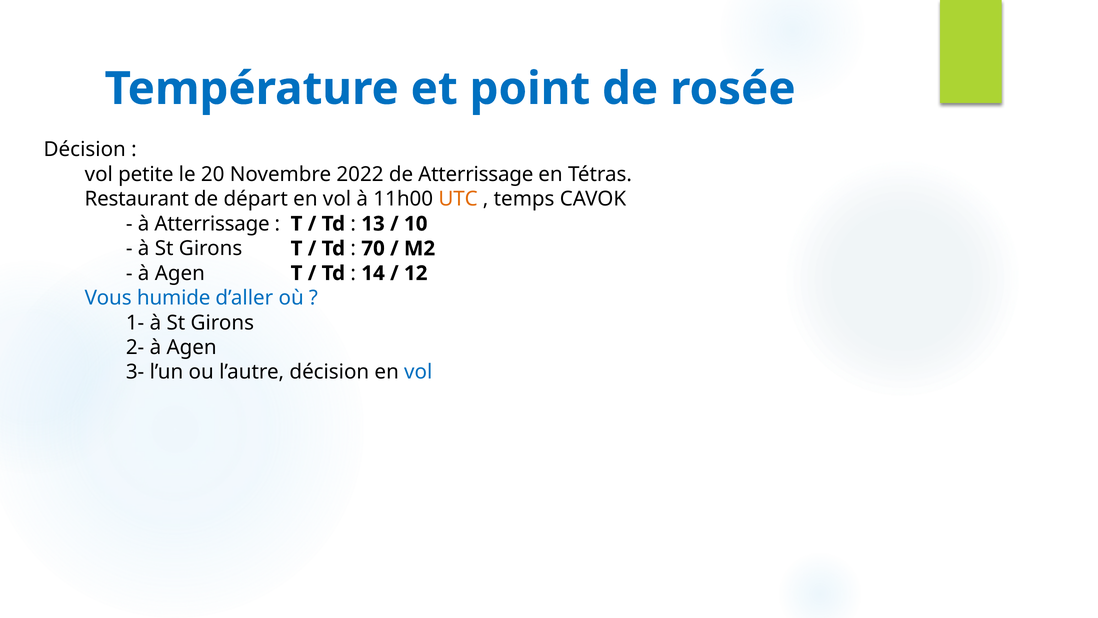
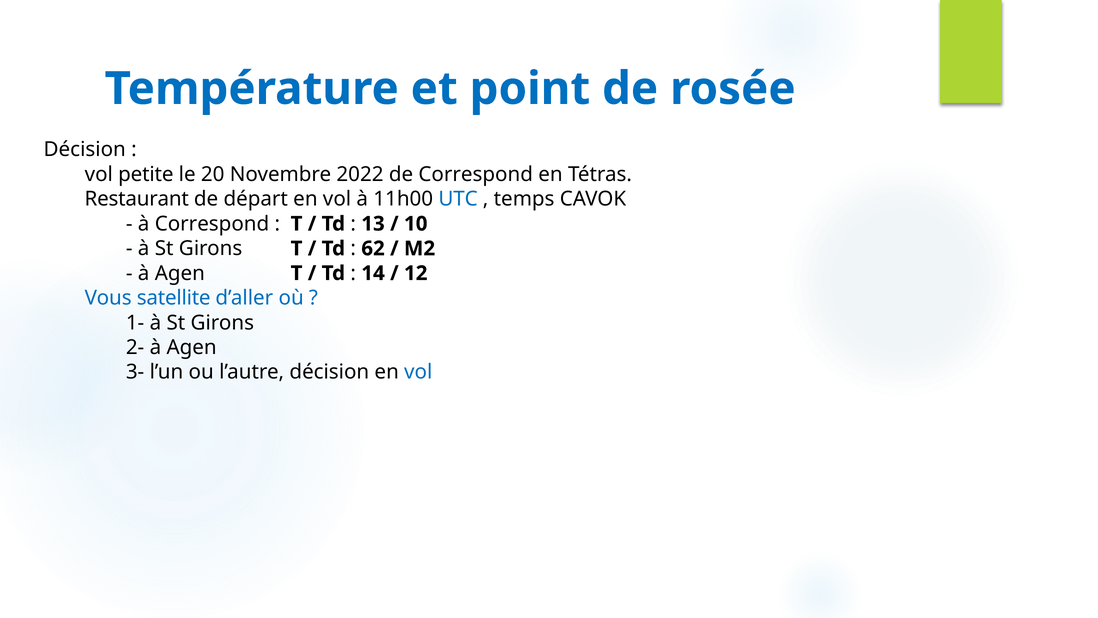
de Atterrissage: Atterrissage -> Correspond (476, 174)
UTC colour: orange -> blue (458, 199)
à Atterrissage: Atterrissage -> Correspond (212, 224)
70: 70 -> 62 (373, 248)
humide: humide -> satellite (174, 298)
